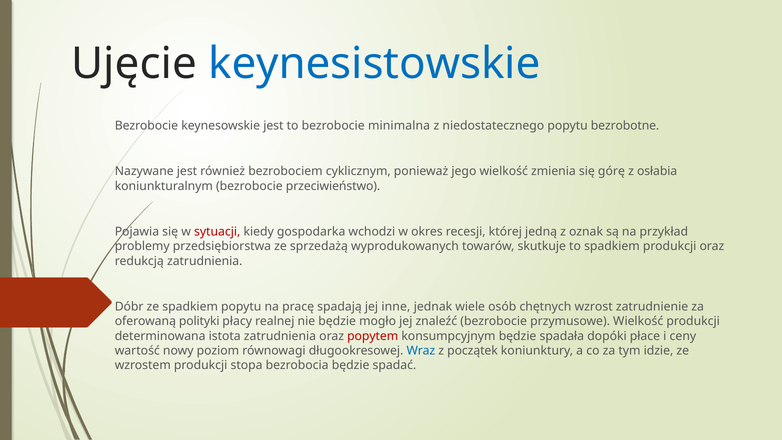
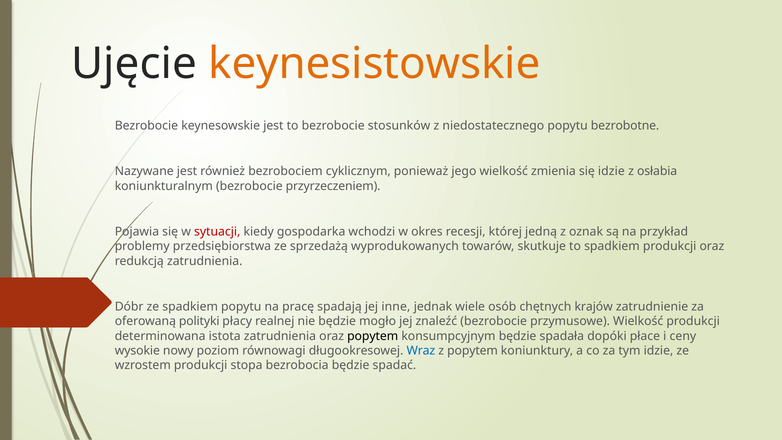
keynesistowskie colour: blue -> orange (374, 64)
minimalna: minimalna -> stosunków (399, 126)
się górę: górę -> idzie (611, 171)
przeciwieństwo: przeciwieństwo -> przyrzeczeniem (333, 186)
wzrost: wzrost -> krajów (594, 307)
popytem colour: red -> black (373, 336)
wartość: wartość -> wysokie (137, 351)
z początek: początek -> popytem (473, 351)
